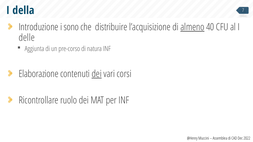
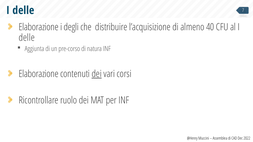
della: della -> delle (23, 10)
Introduzione: Introduzione -> Elaborazione (39, 27)
sono: sono -> degli (71, 27)
almeno underline: present -> none (192, 27)
